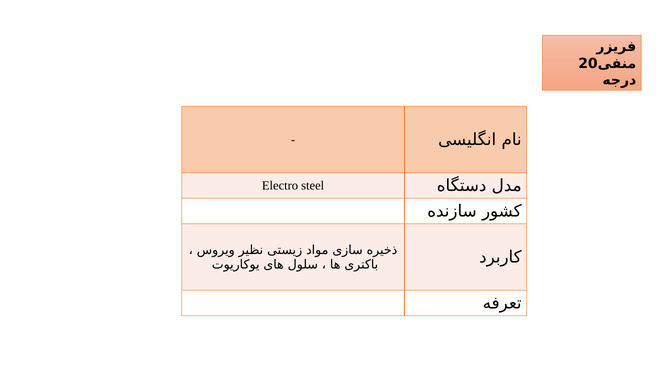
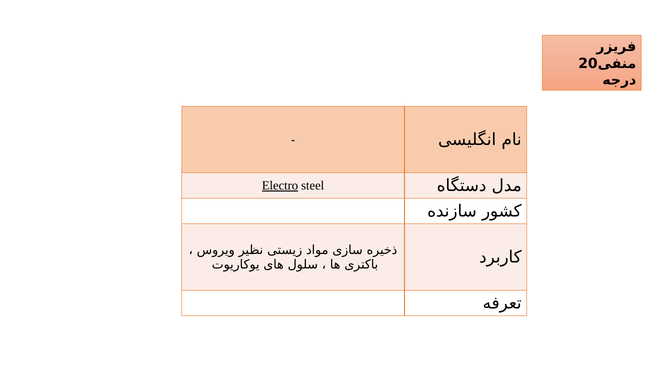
Electro underline: none -> present (280, 185)
